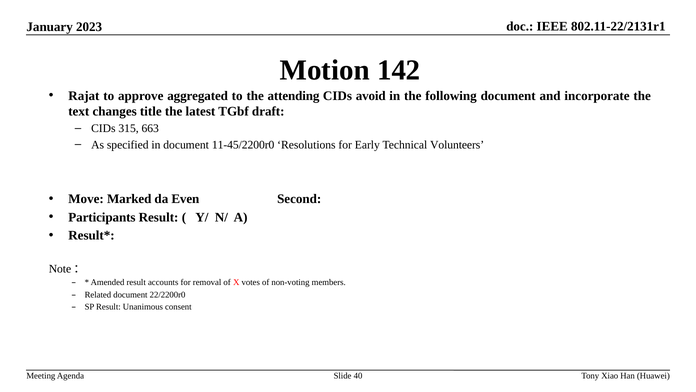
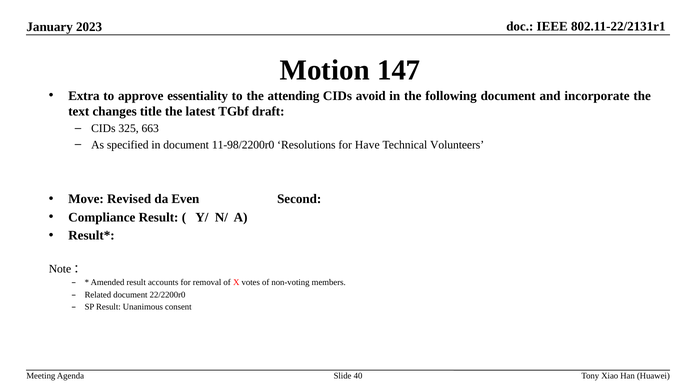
142: 142 -> 147 (399, 70)
Rajat: Rajat -> Extra (84, 96)
aggregated: aggregated -> essentiality (198, 96)
315: 315 -> 325 (129, 128)
11-45/2200r0: 11-45/2200r0 -> 11-98/2200r0 (243, 145)
Early: Early -> Have (367, 145)
Marked: Marked -> Revised (129, 199)
Participants: Participants -> Compliance (102, 217)
